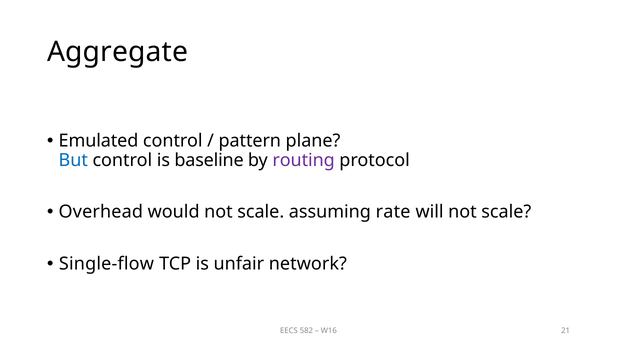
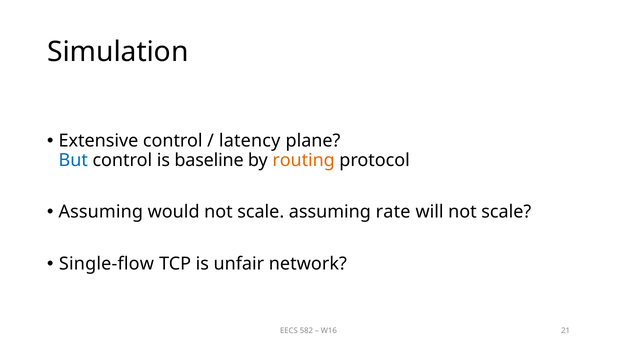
Aggregate: Aggregate -> Simulation (118, 52)
Emulated: Emulated -> Extensive (98, 141)
pattern: pattern -> latency (250, 141)
routing colour: purple -> orange (304, 160)
Overhead: Overhead -> Assuming (101, 212)
